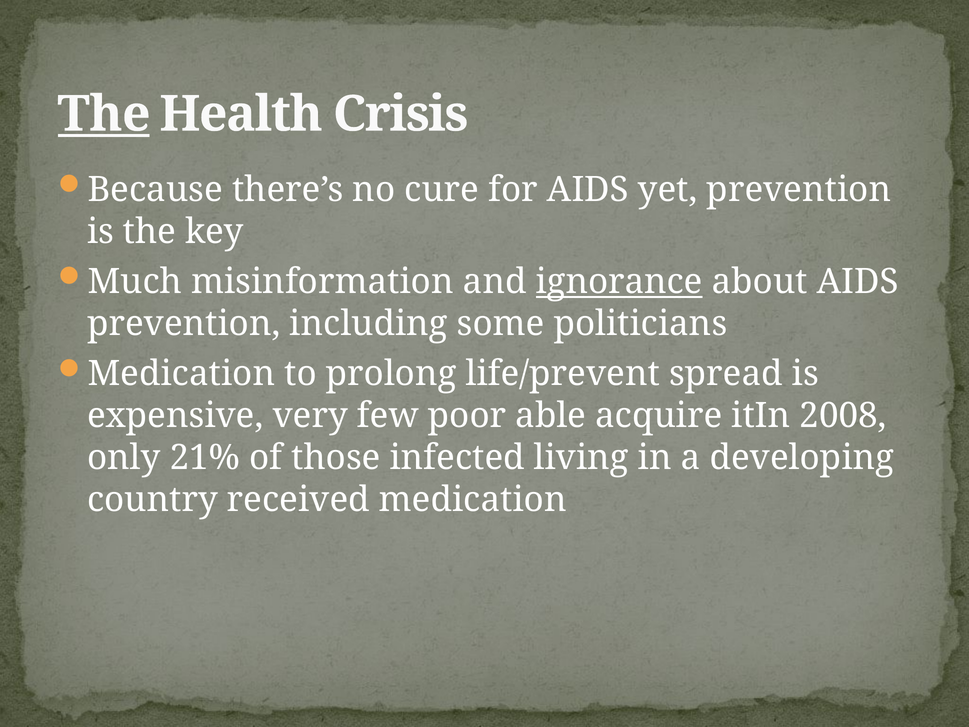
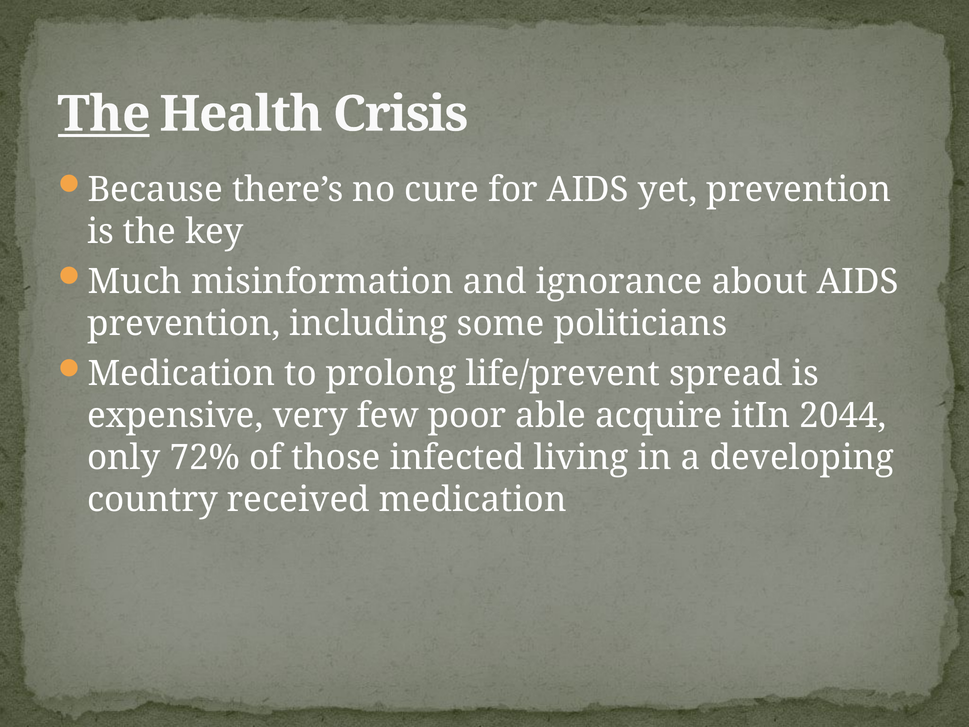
ignorance underline: present -> none (619, 282)
2008: 2008 -> 2044 (843, 416)
21%: 21% -> 72% (205, 458)
